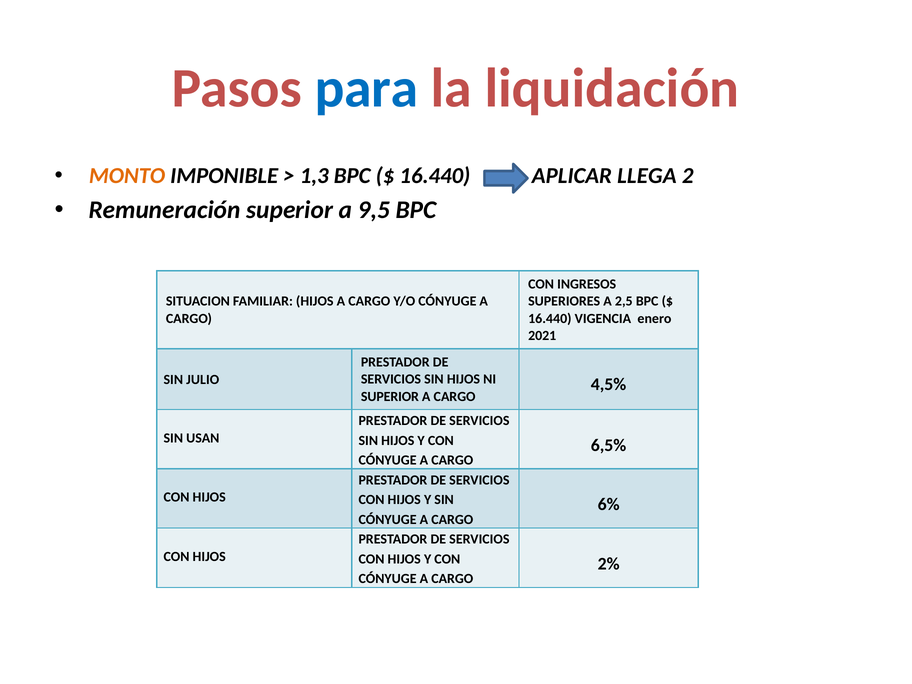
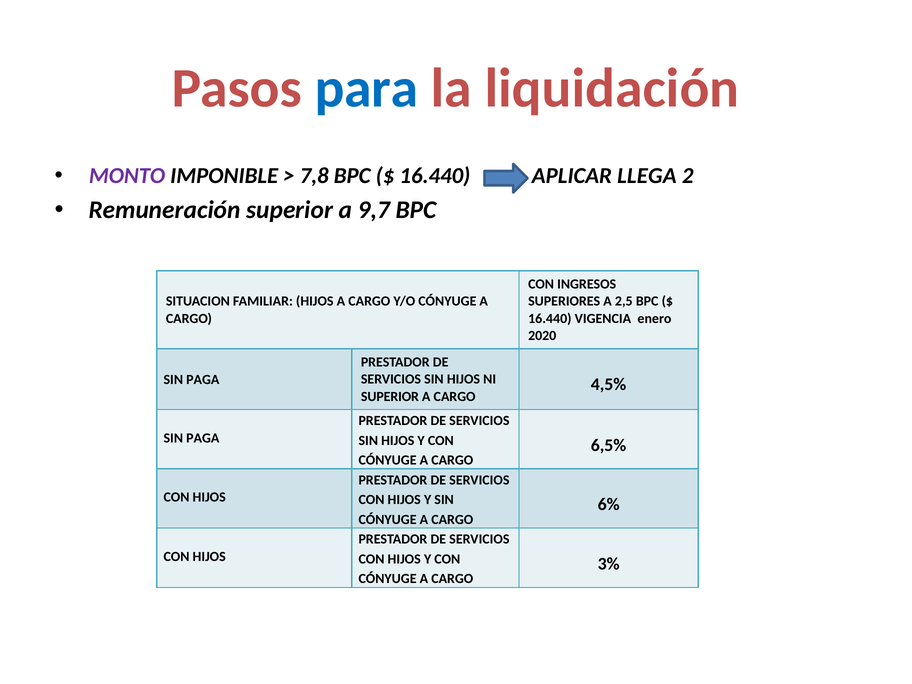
MONTO colour: orange -> purple (127, 176)
1,3: 1,3 -> 7,8 (314, 176)
9,5: 9,5 -> 9,7 (374, 210)
2021: 2021 -> 2020 (542, 336)
JULIO: JULIO -> PAGA (203, 380)
USAN: USAN -> PAGA (203, 438)
2%: 2% -> 3% (609, 564)
